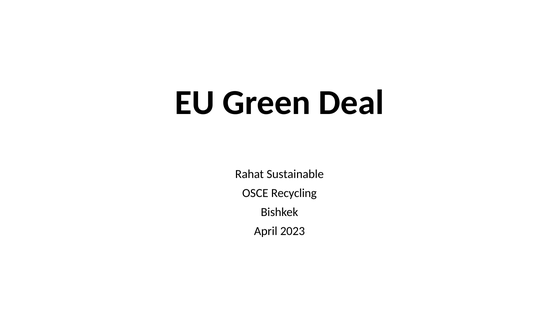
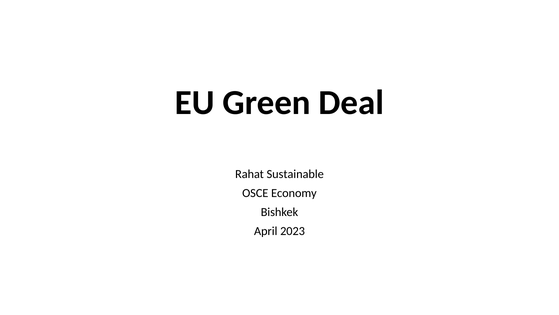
Recycling: Recycling -> Economy (294, 193)
